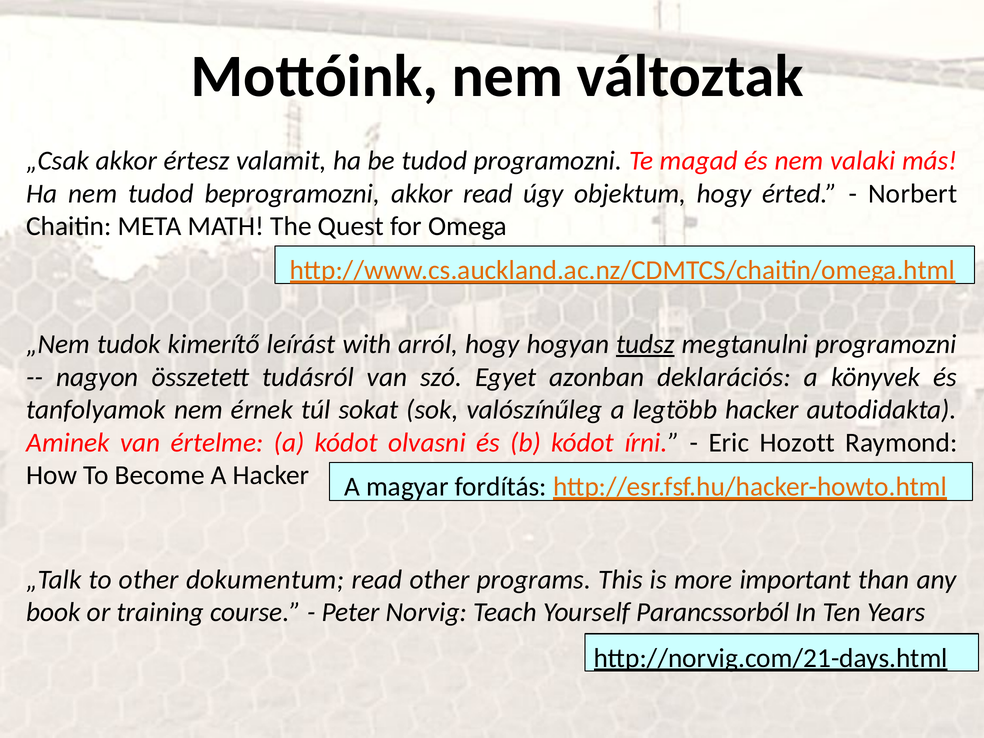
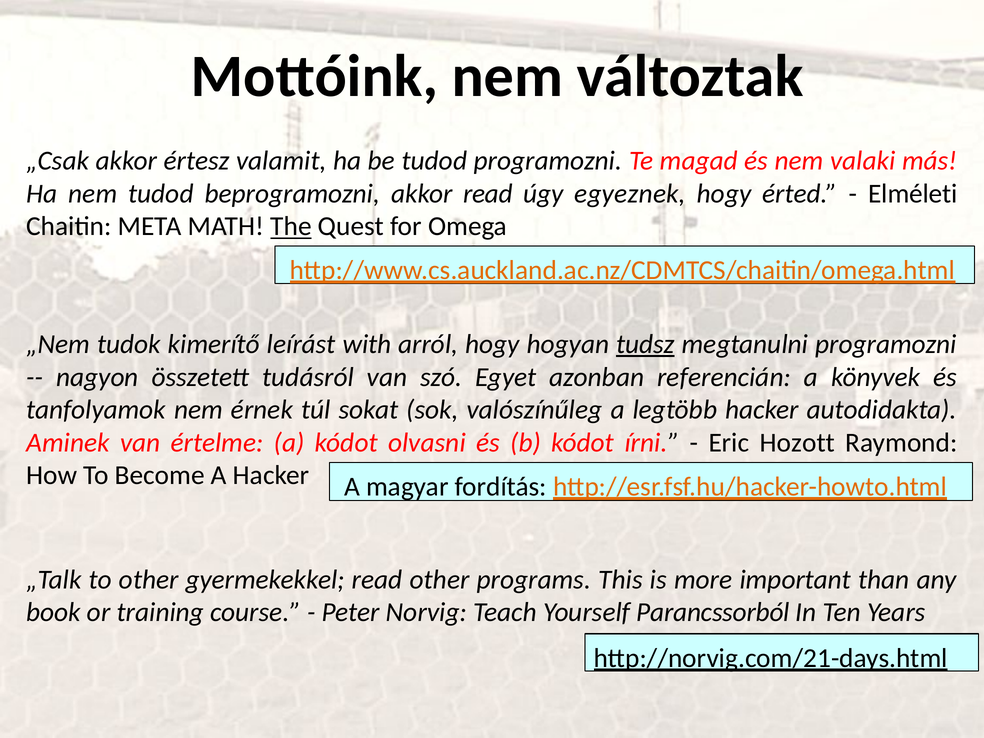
objektum: objektum -> egyeznek (630, 194)
Norbert: Norbert -> Elméleti (913, 194)
The underline: none -> present (291, 226)
deklarációs: deklarációs -> referencián (724, 377)
dokumentum: dokumentum -> gyermekekkel (265, 579)
